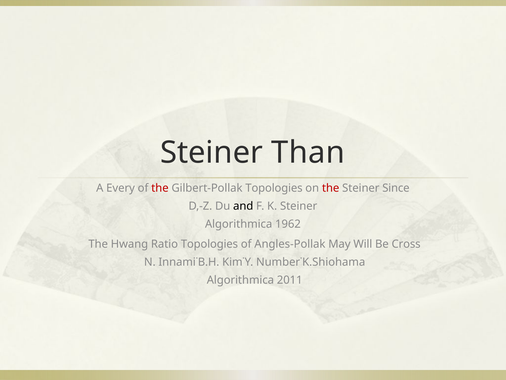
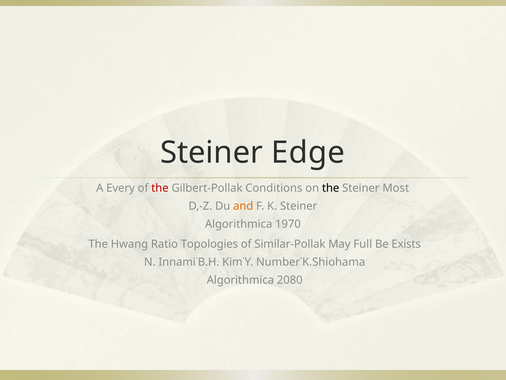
Than: Than -> Edge (308, 152)
Gilbert-Pollak Topologies: Topologies -> Conditions (274, 188)
the colour: red -> black (331, 188)
Since: Since -> Most (396, 188)
and colour: black -> orange (243, 206)
1962: 1962 -> 1970 (288, 224)
Angles-Pollak: Angles-Pollak -> Similar-Pollak (290, 244)
Will: Will -> Full (363, 244)
Cross: Cross -> Exists (406, 244)
2011: 2011 -> 2080 (290, 280)
